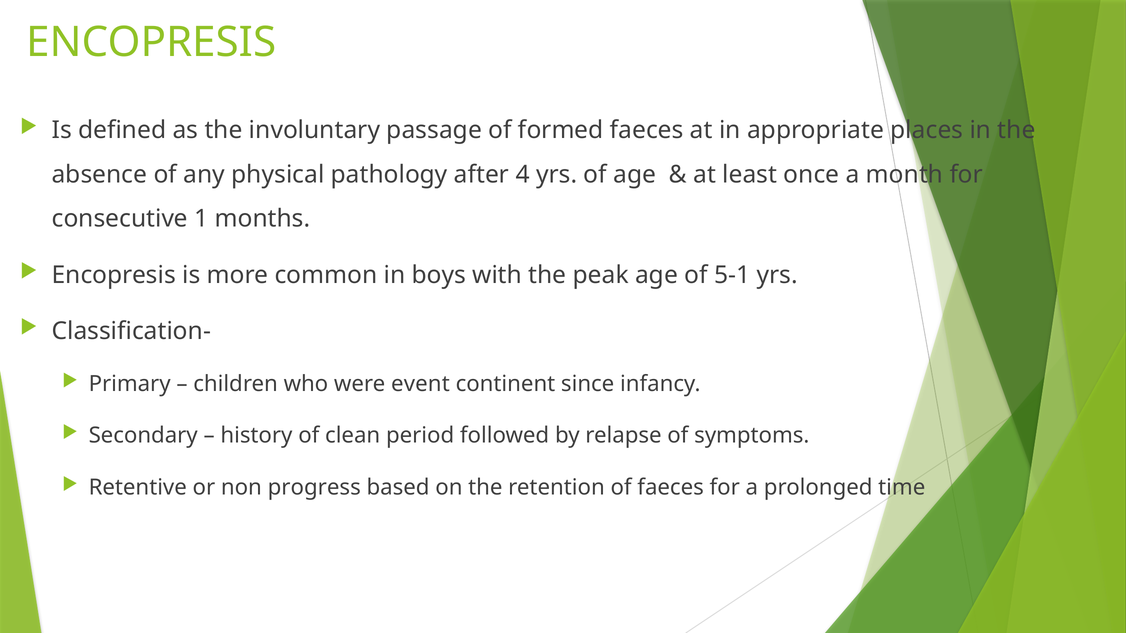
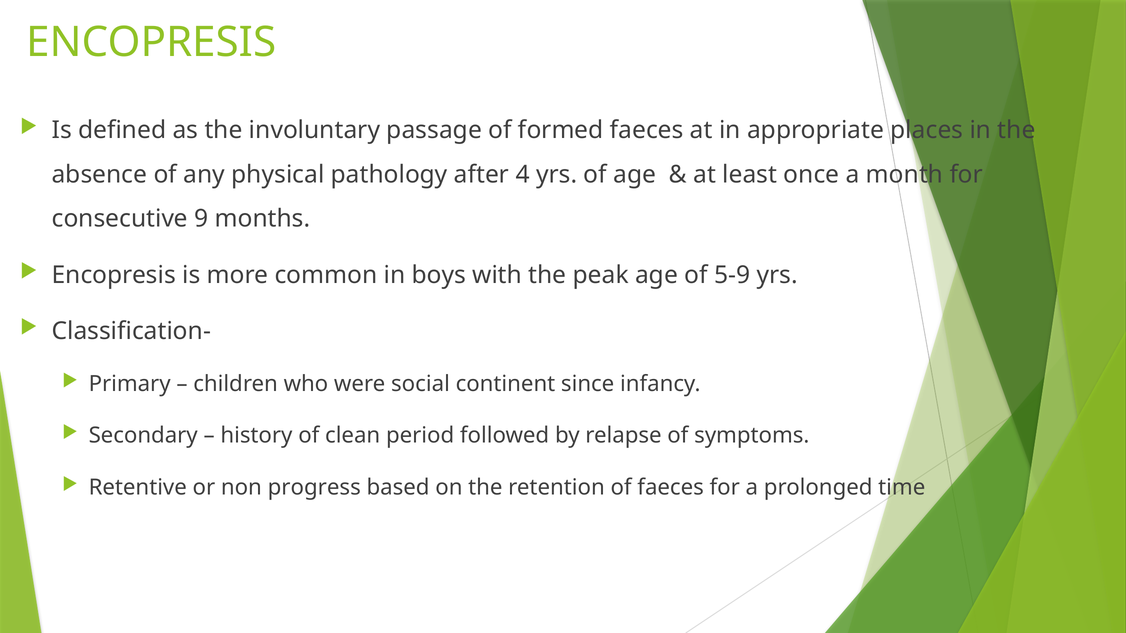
1: 1 -> 9 (201, 219)
5-1: 5-1 -> 5-9 (732, 275)
event: event -> social (420, 384)
